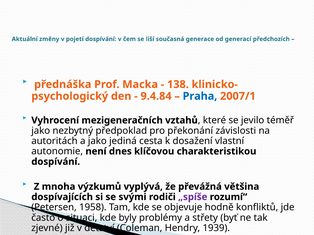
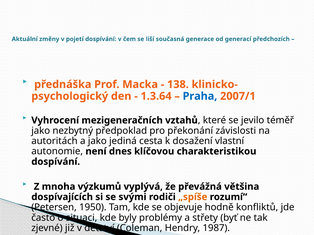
9.4.84: 9.4.84 -> 1.3.64 (156, 96)
„spíše colour: purple -> orange (193, 197)
1958: 1958 -> 1950 (93, 208)
1939: 1939 -> 1987 (216, 228)
